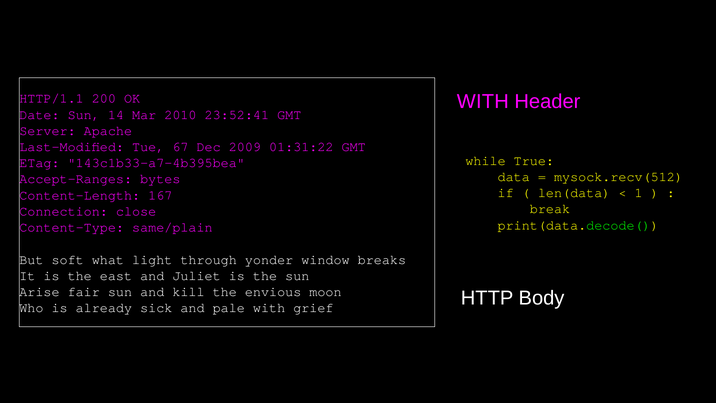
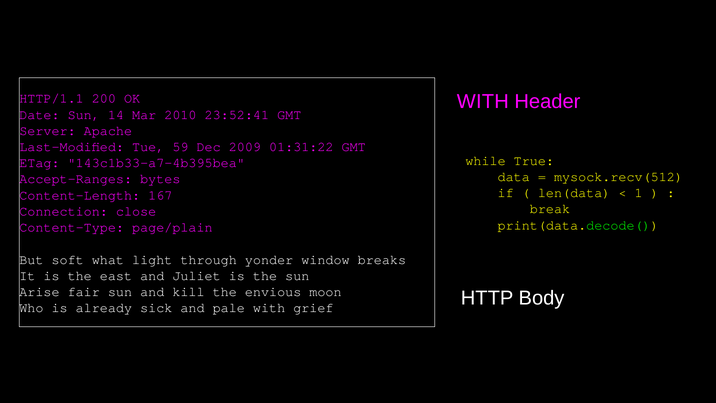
67: 67 -> 59 (180, 147)
same/plain: same/plain -> page/plain (172, 227)
